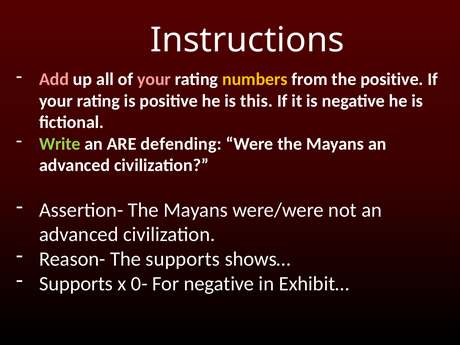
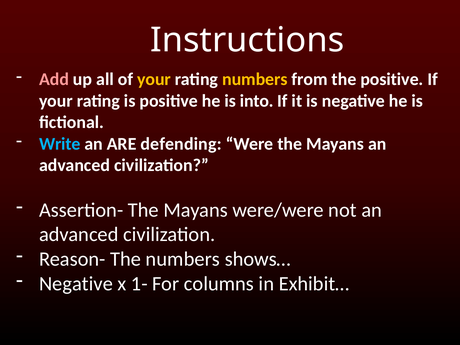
your colour: pink -> yellow (154, 79)
this: this -> into (257, 101)
Write colour: light green -> light blue (60, 144)
The supports: supports -> numbers (183, 259)
Supports: Supports -> Negative (76, 284)
0-: 0- -> 1- (139, 284)
For negative: negative -> columns (219, 284)
